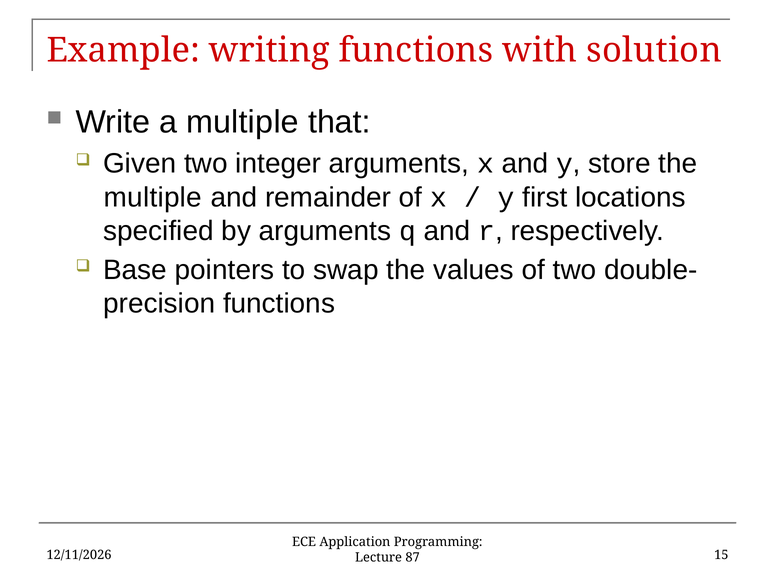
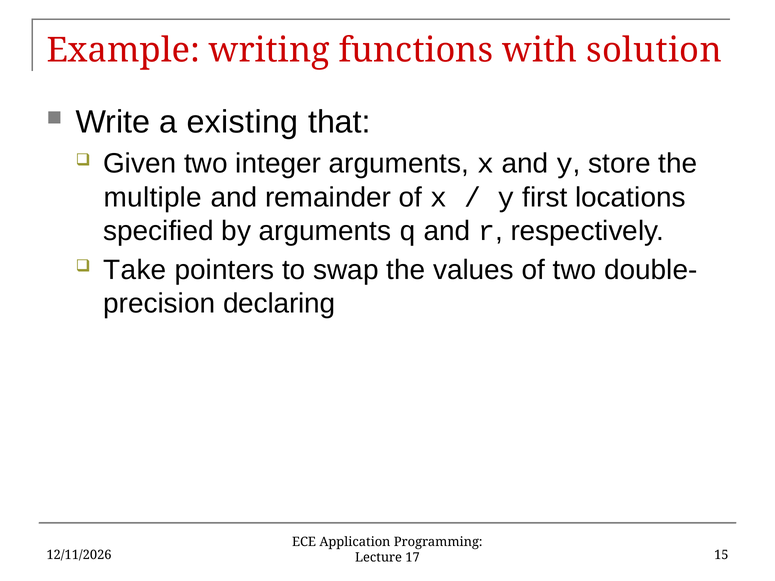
a multiple: multiple -> existing (242, 122)
Base: Base -> Take (135, 270)
functions: functions -> declaring (279, 304)
87: 87 -> 17 (413, 558)
